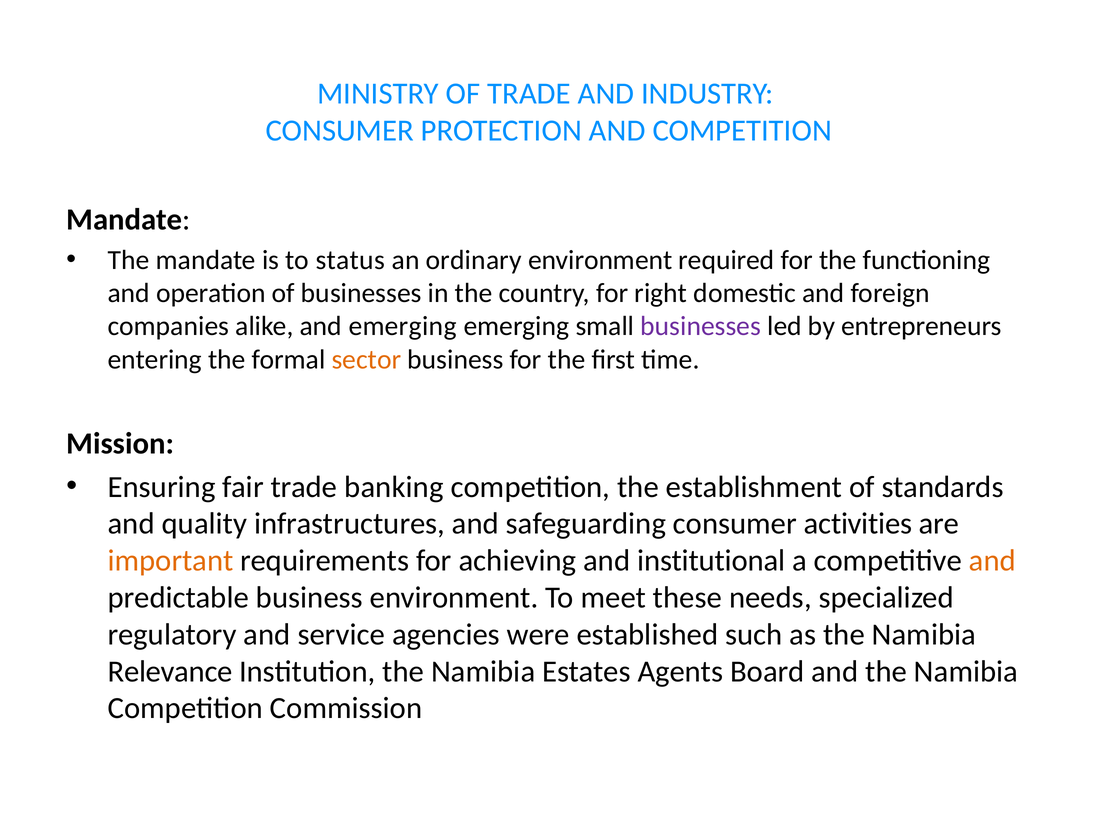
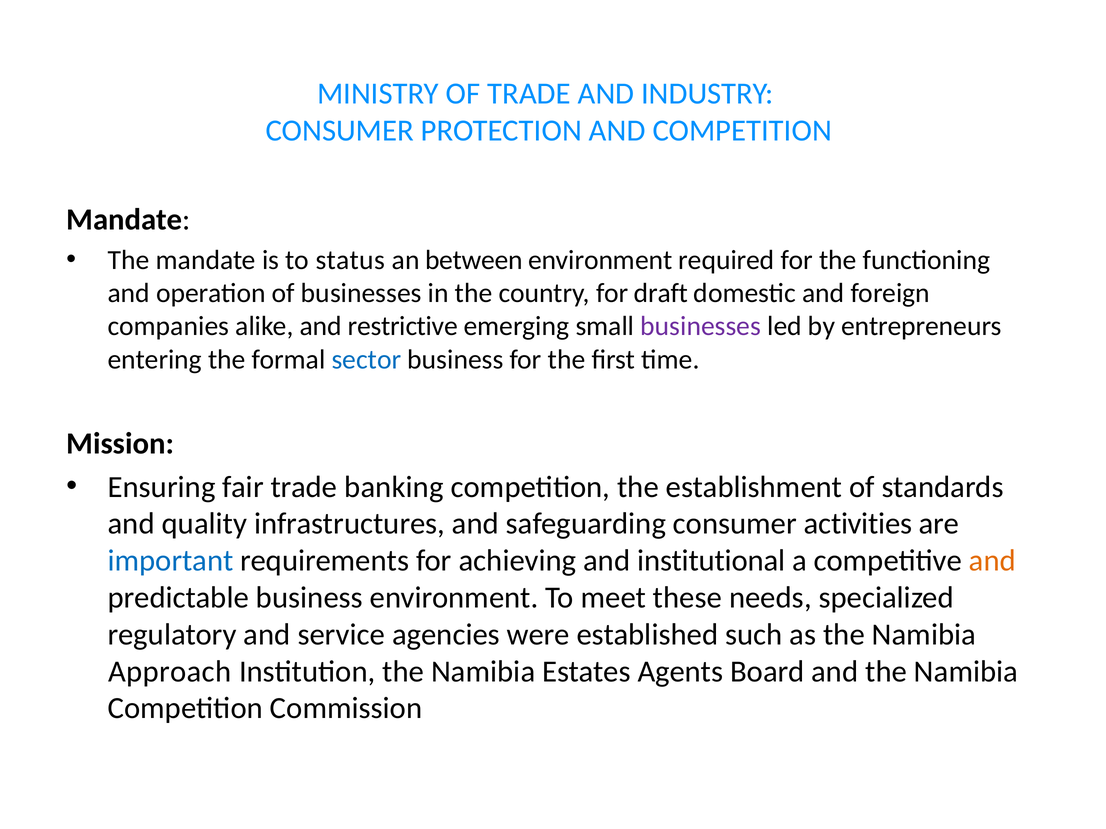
ordinary: ordinary -> between (474, 260)
right: right -> draft (661, 293)
and emerging: emerging -> restrictive (403, 326)
sector colour: orange -> blue (366, 360)
important colour: orange -> blue (171, 561)
Relevance: Relevance -> Approach (170, 672)
